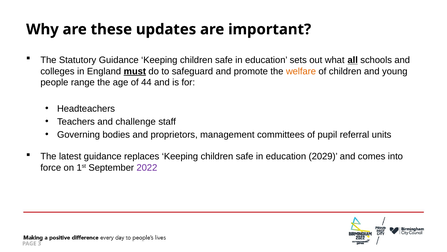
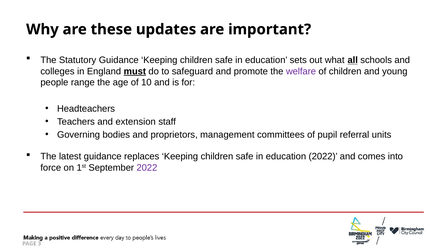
welfare colour: orange -> purple (301, 71)
44: 44 -> 10 (146, 82)
challenge: challenge -> extension (136, 121)
education 2029: 2029 -> 2022 (323, 156)
